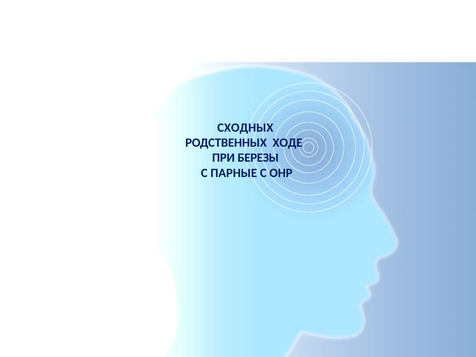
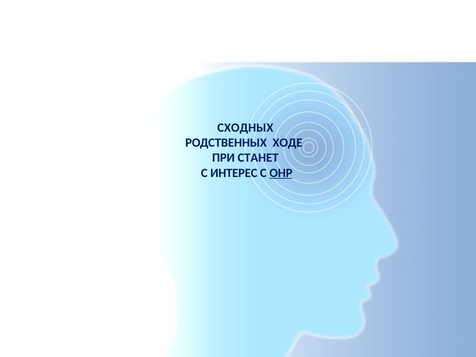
БЕРЕЗЫ: БЕРЕЗЫ -> СТАНЕТ (258, 158)
ПАРНЫЕ: ПАРНЫЕ -> ИНТЕРЕС (234, 173)
ОНР underline: none -> present (281, 173)
